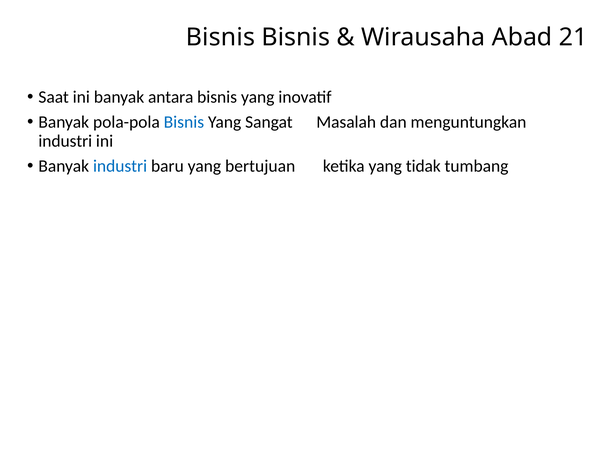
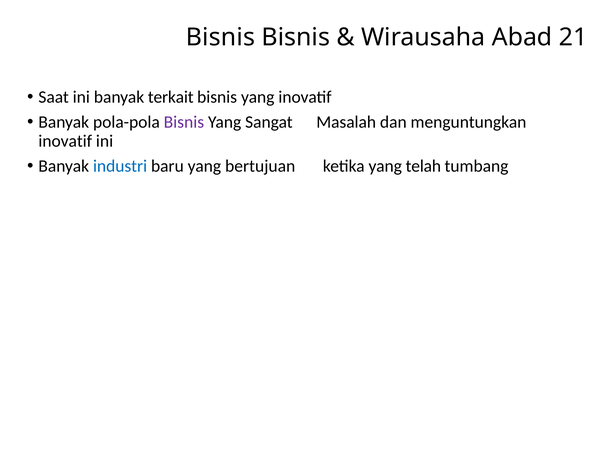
antara: antara -> terkait (171, 97)
Bisnis colour: blue -> purple (184, 122)
industri: industri -> inovatif (65, 141)
tidak: tidak -> telah (423, 166)
